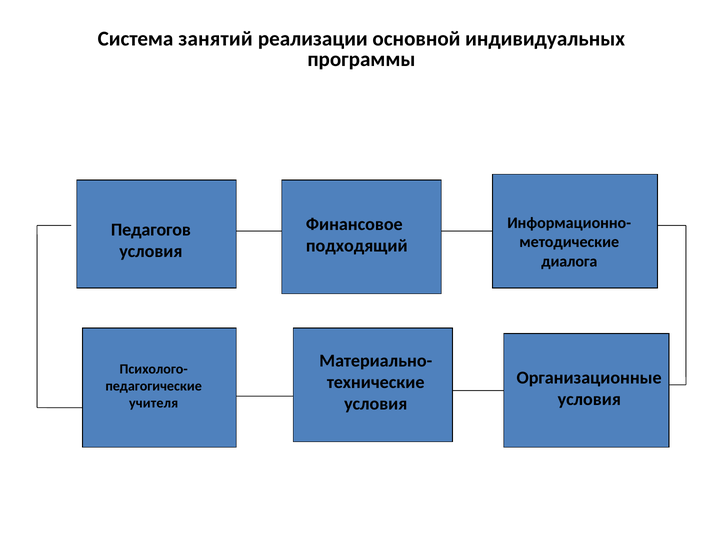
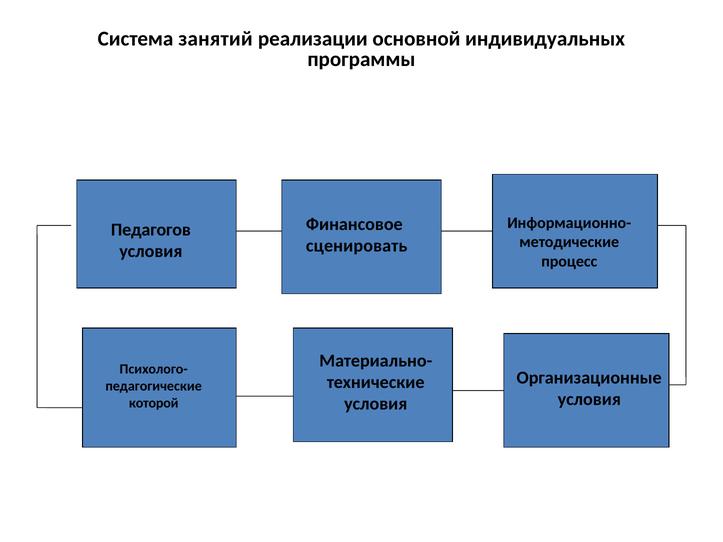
подходящий: подходящий -> сценировать (357, 246)
диалога: диалога -> процесс (569, 261)
учителя: учителя -> которой (154, 403)
